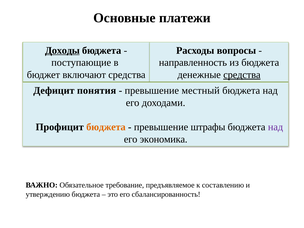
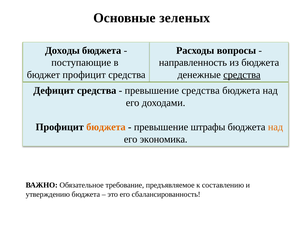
платежи: платежи -> зеленых (185, 18)
Доходы underline: present -> none (62, 50)
бюджет включают: включают -> профицит (84, 75)
Дефицит понятия: понятия -> средства (97, 91)
превышение местный: местный -> средства (201, 91)
над colour: purple -> orange (275, 127)
